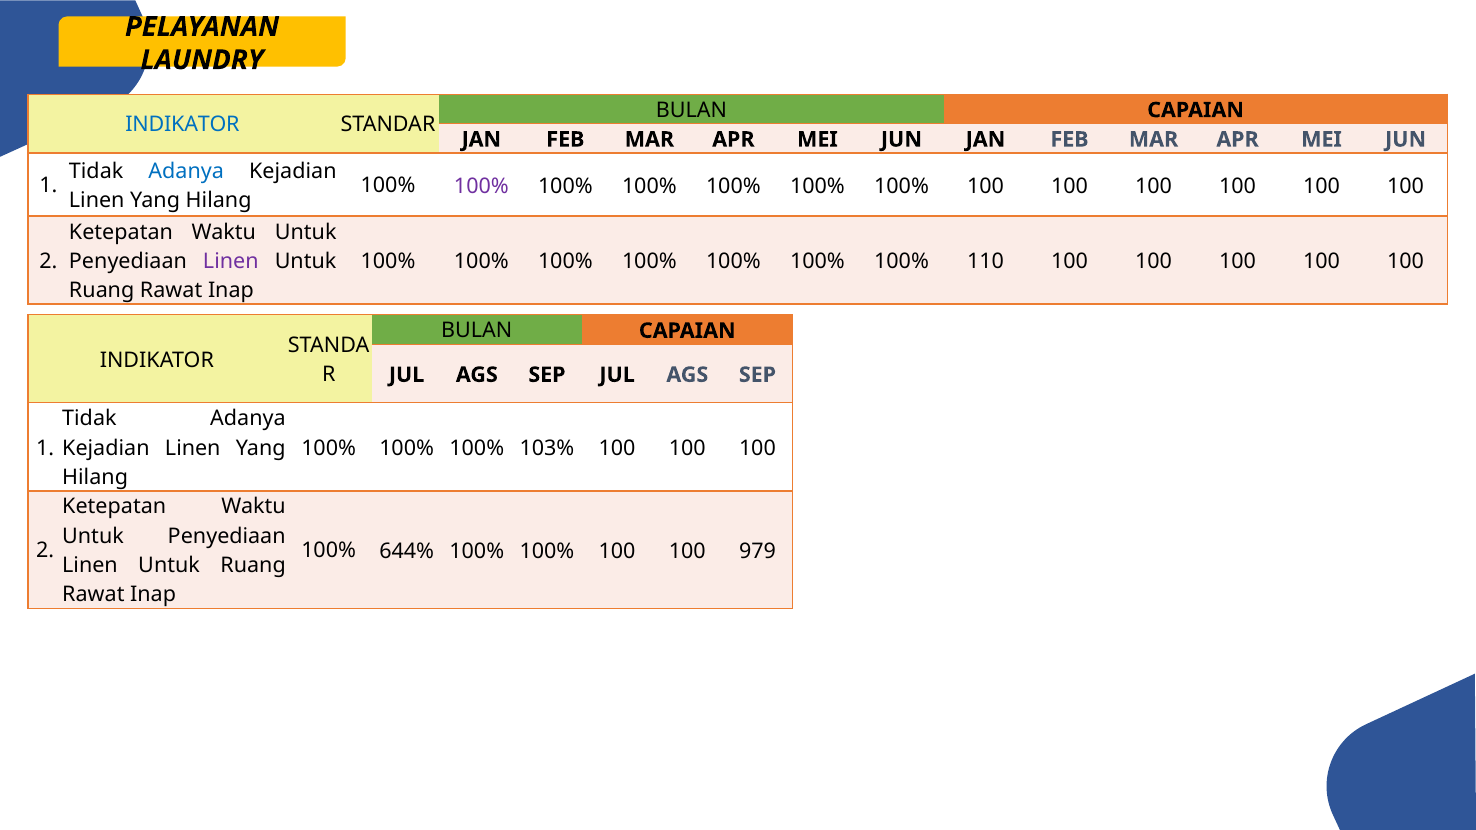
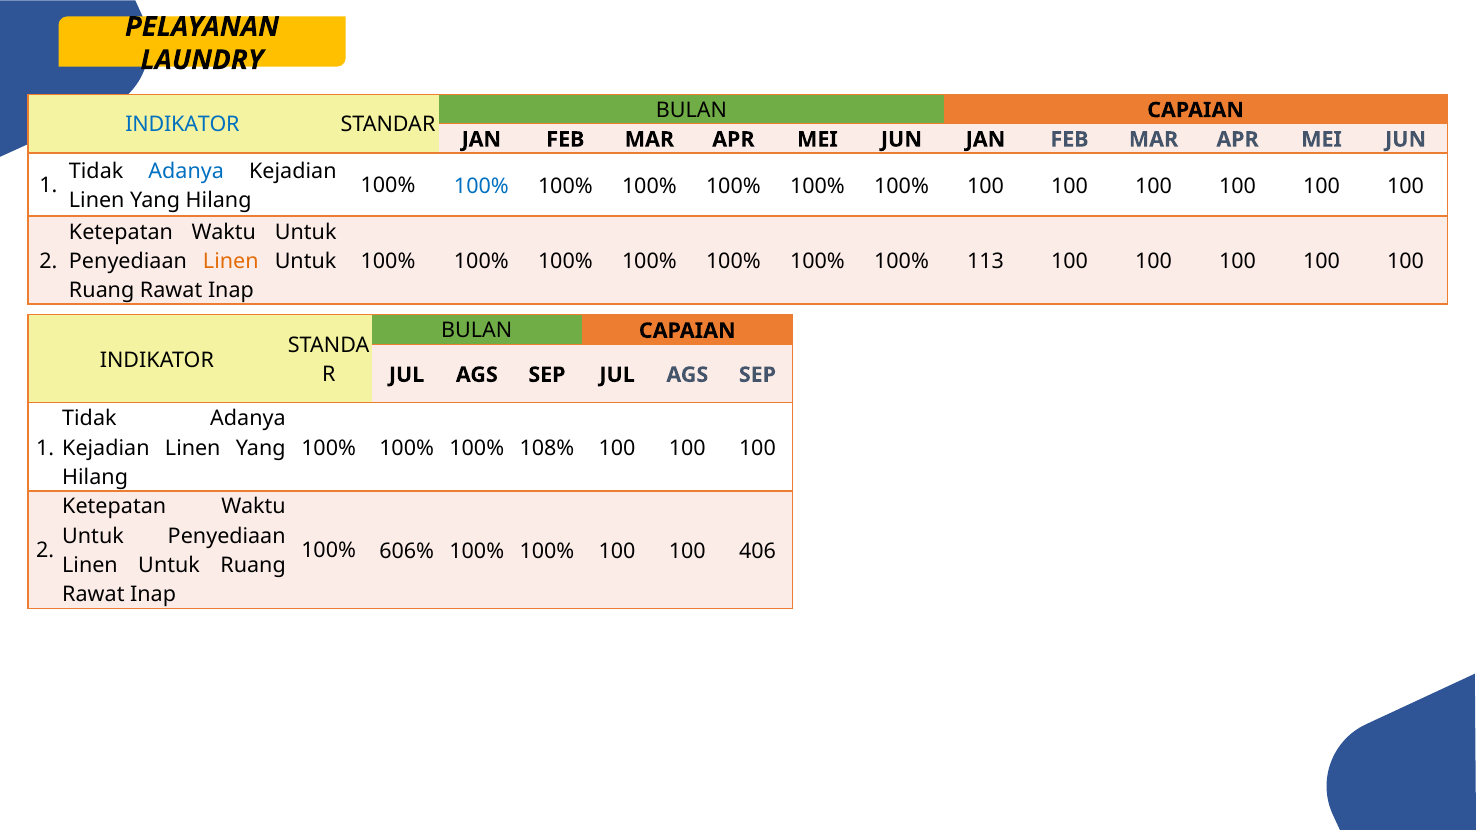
100% colour: purple -> blue (481, 186)
Linen colour: purple -> orange (231, 261)
110: 110 -> 113 (986, 262)
103%: 103% -> 108% (547, 449)
644%: 644% -> 606% (407, 552)
979: 979 -> 406 (757, 552)
